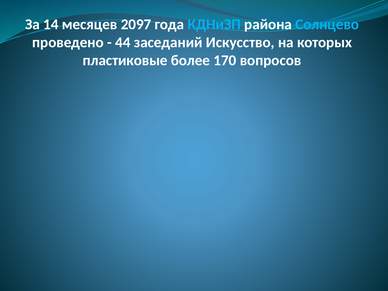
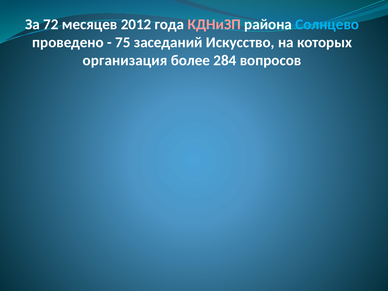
14: 14 -> 72 (51, 24)
2097: 2097 -> 2012 (136, 24)
КДНиЗП colour: light blue -> pink (214, 24)
44: 44 -> 75 (123, 42)
пластиковые: пластиковые -> организация (125, 61)
170: 170 -> 284 (225, 61)
